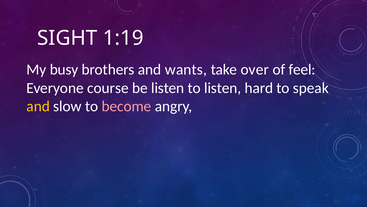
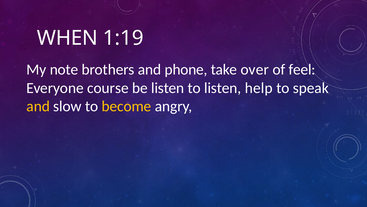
SIGHT: SIGHT -> WHEN (67, 38)
busy: busy -> note (64, 69)
wants: wants -> phone (186, 69)
hard: hard -> help (259, 88)
become colour: pink -> yellow (126, 106)
